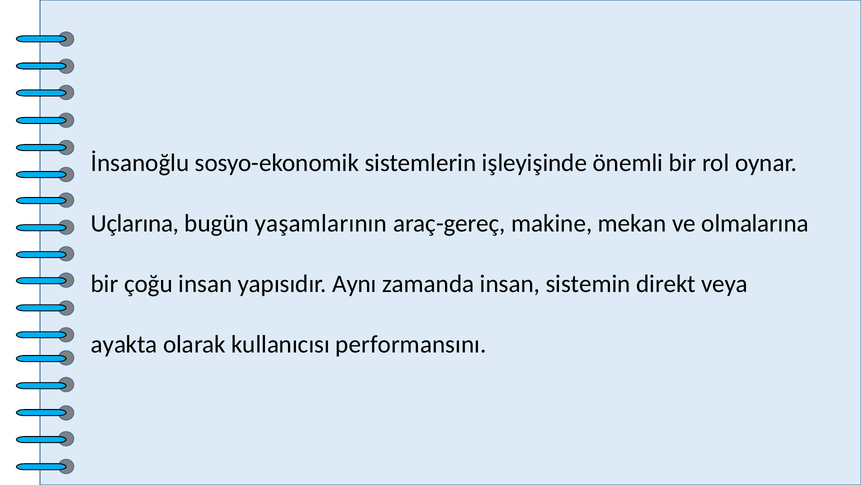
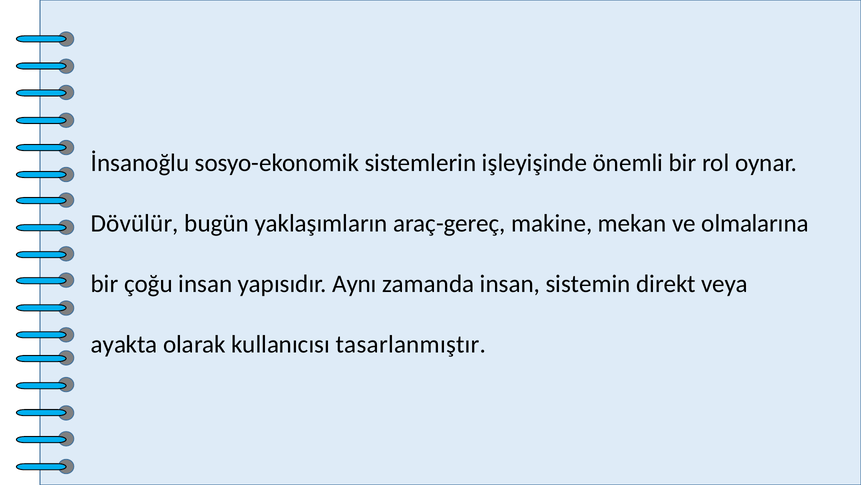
Uçlarına: Uçlarına -> Dövülür (135, 223)
yaşamlarının: yaşamlarının -> yaklaşımların (321, 223)
performansını: performansını -> tasarlanmıştır (411, 344)
